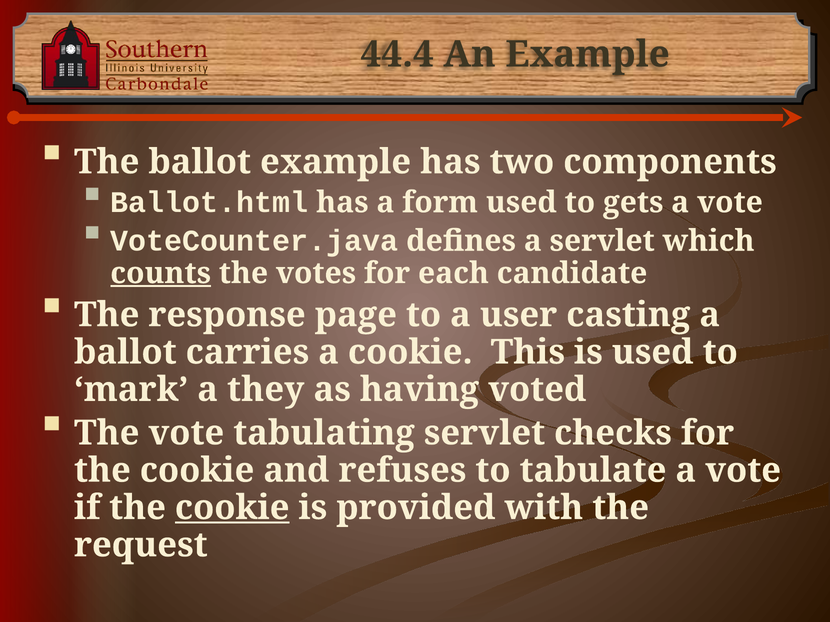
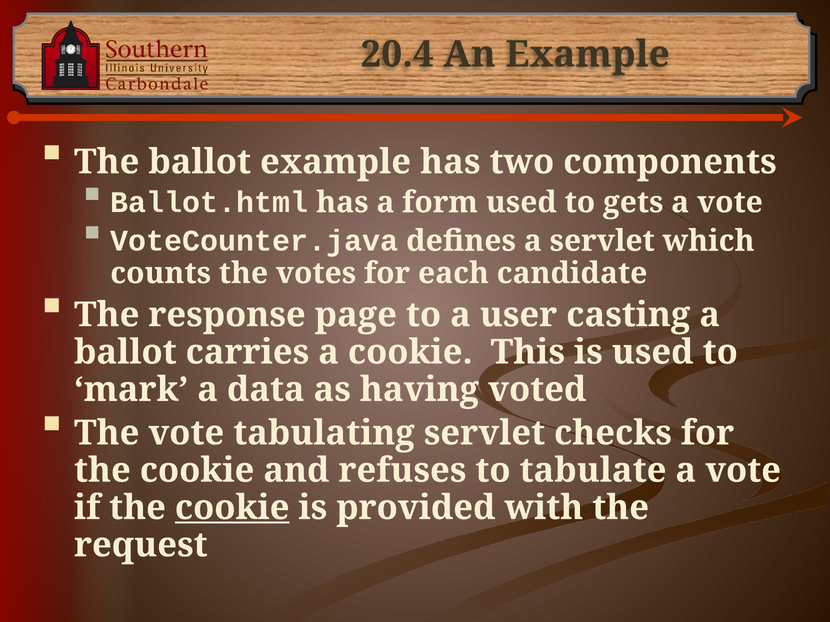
44.4: 44.4 -> 20.4 (397, 54)
counts underline: present -> none (161, 273)
they: they -> data (266, 390)
